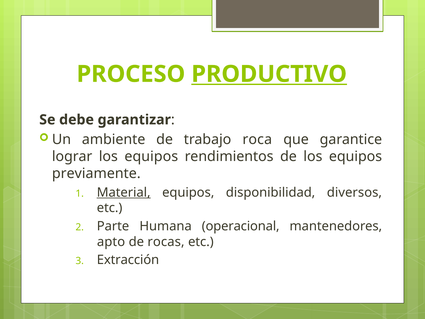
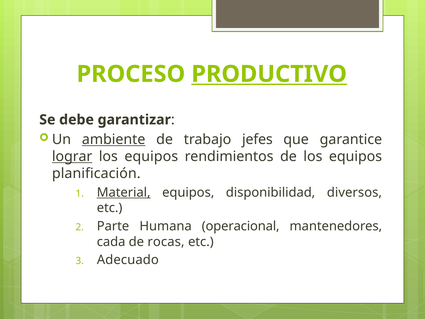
ambiente underline: none -> present (114, 139)
roca: roca -> jefes (257, 139)
lograr underline: none -> present (72, 156)
previamente: previamente -> planificación (96, 173)
apto: apto -> cada (111, 242)
Extracción: Extracción -> Adecuado (128, 260)
